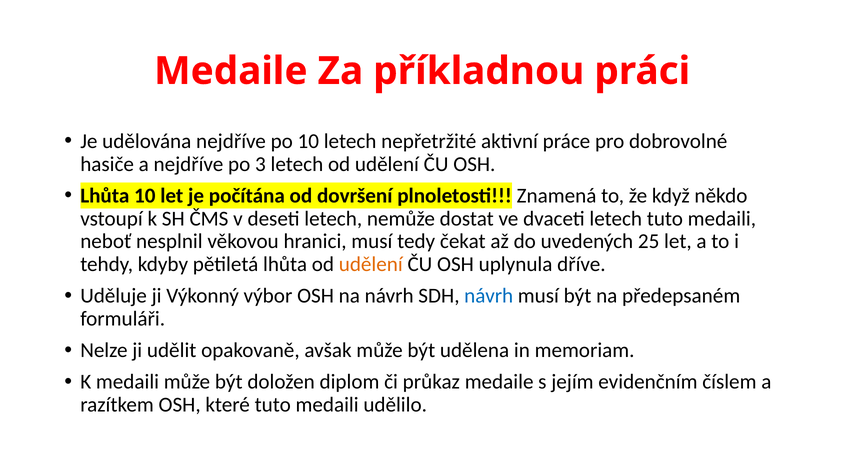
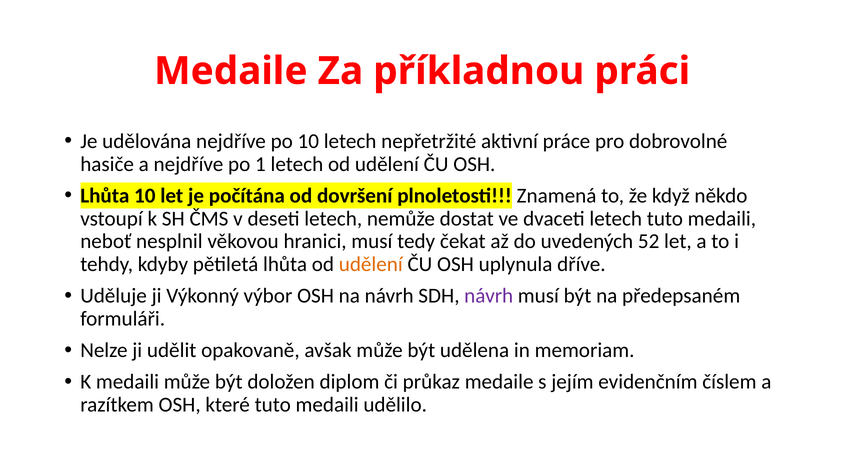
3: 3 -> 1 (260, 164)
25: 25 -> 52 (649, 241)
návrh colour: blue -> purple (489, 295)
